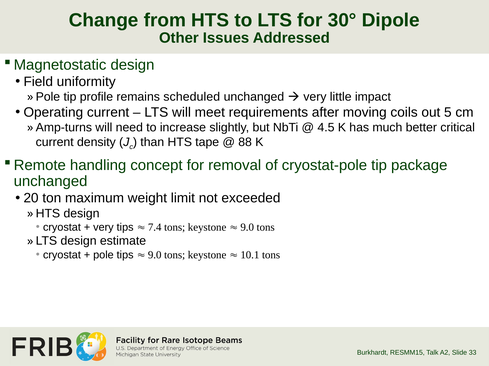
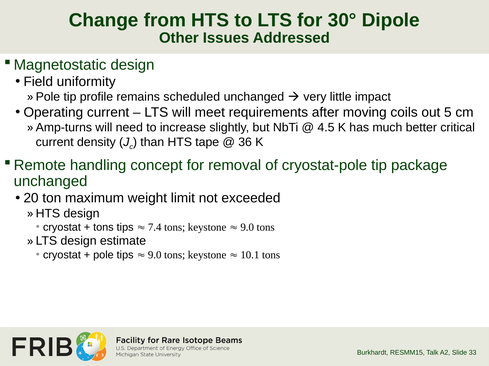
88: 88 -> 36 (245, 142)
very: very -> tons (103, 228)
